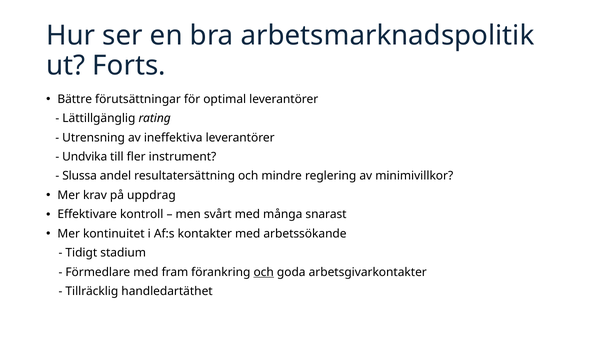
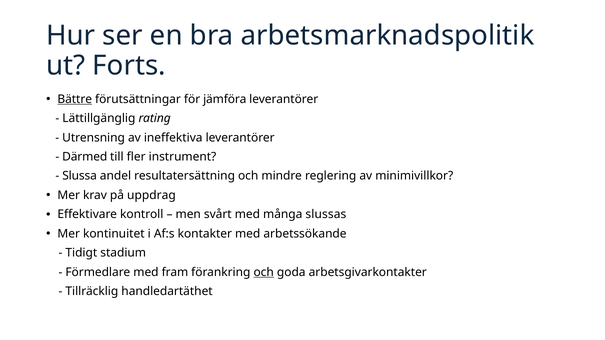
Bättre underline: none -> present (75, 99)
optimal: optimal -> jämföra (225, 99)
Undvika: Undvika -> Därmed (85, 157)
snarast: snarast -> slussas (326, 215)
